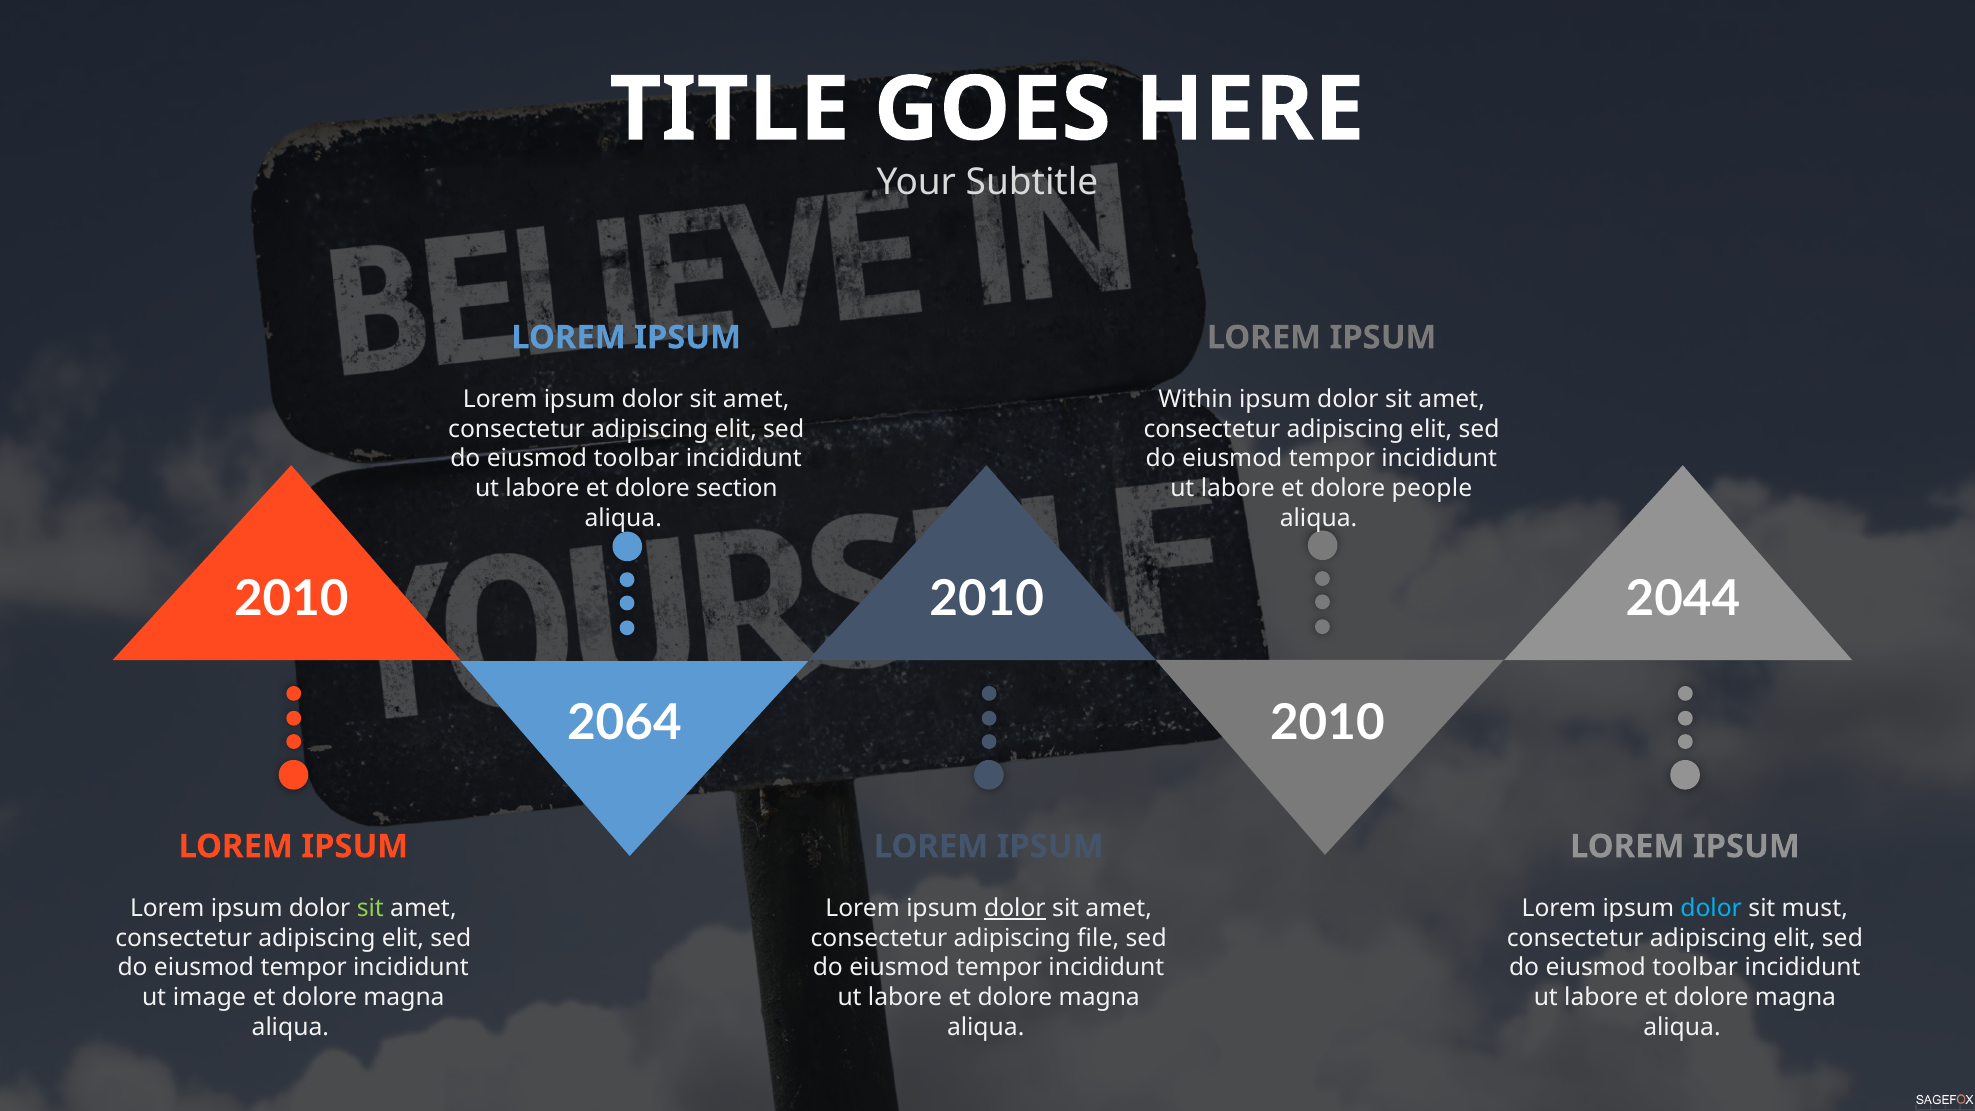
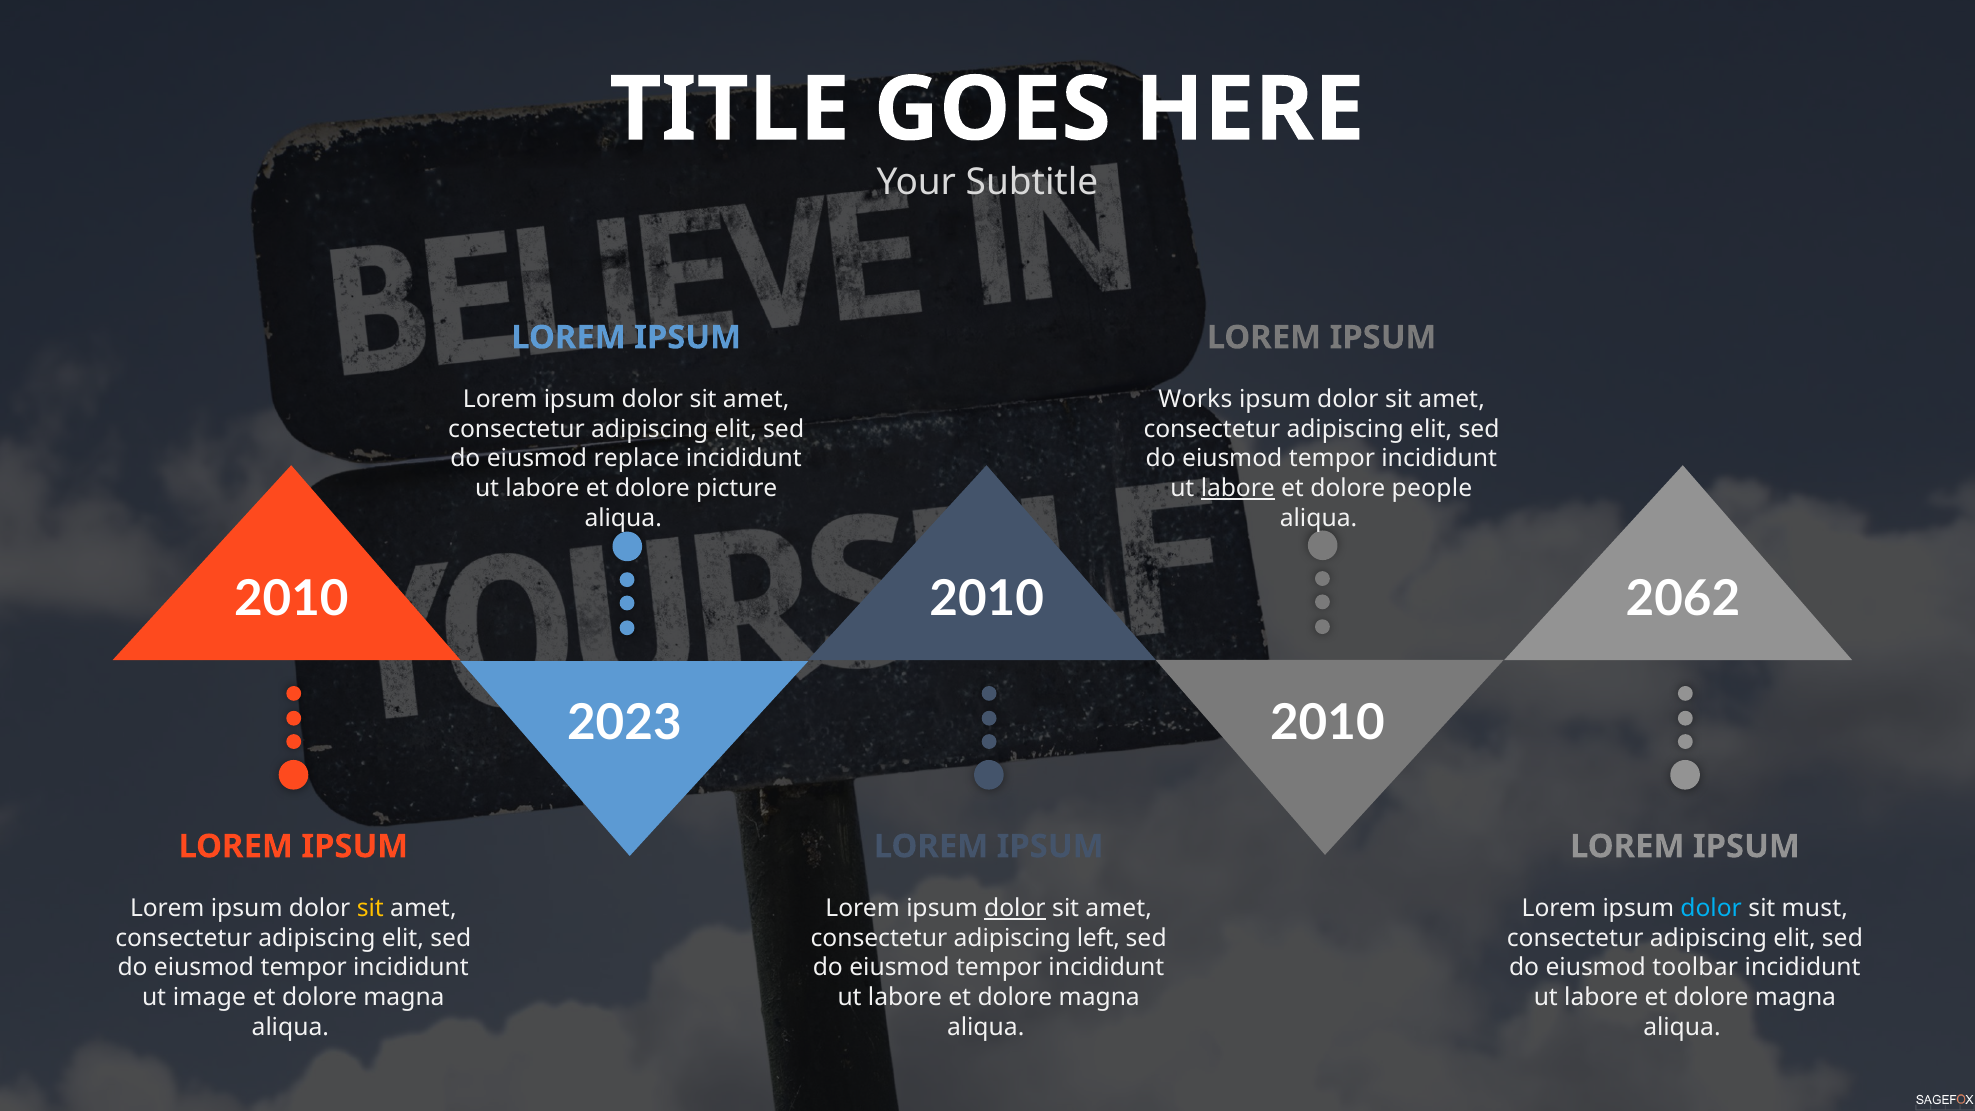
Within: Within -> Works (1195, 399)
toolbar: toolbar -> replace (637, 459)
section: section -> picture (737, 488)
labore underline: none -> present (1238, 488)
2044: 2044 -> 2062 (1683, 600)
2064: 2064 -> 2023 (624, 723)
sit colour: light green -> yellow (370, 908)
file: file -> left (1098, 938)
